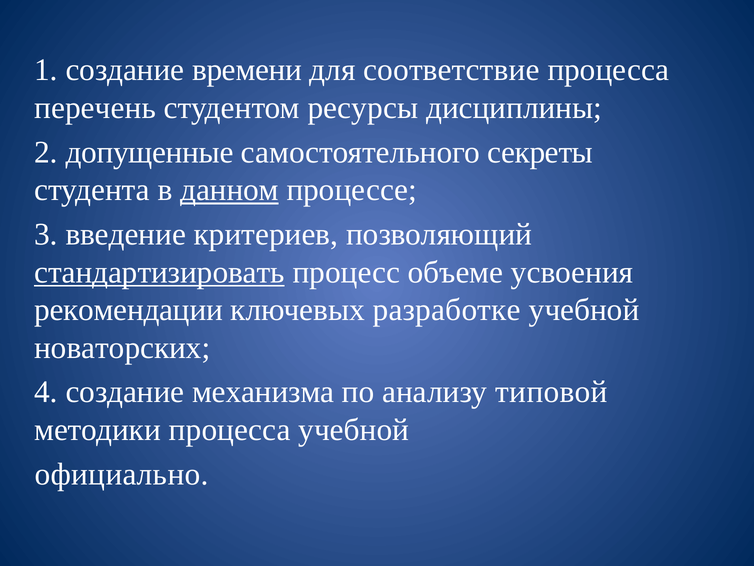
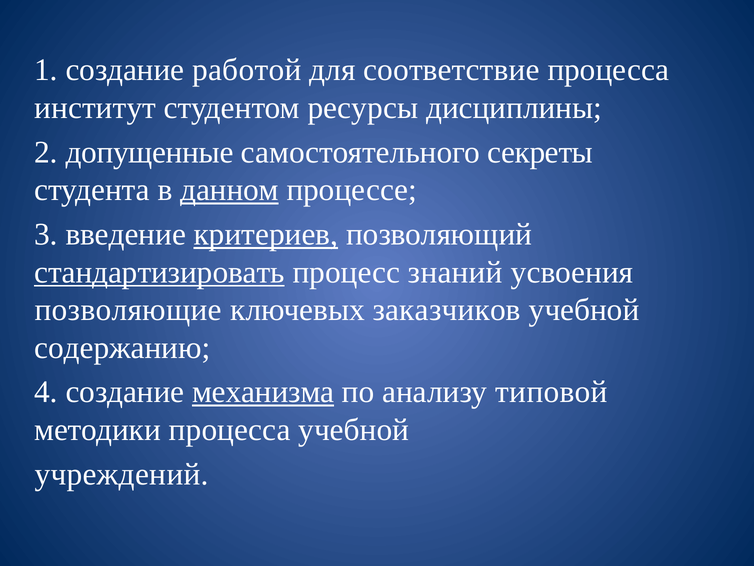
времени: времени -> работой (247, 70)
перечень: перечень -> институт (95, 108)
критериев underline: none -> present (266, 234)
объеме: объеме -> знаний (455, 272)
рекомендации: рекомендации -> позволяющие (128, 310)
разработке: разработке -> заказчиков (447, 310)
новаторских: новаторских -> содержанию (122, 347)
механизма underline: none -> present (263, 392)
официально: официально -> учреждений (122, 474)
